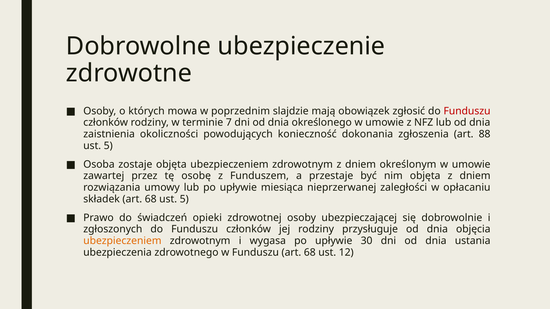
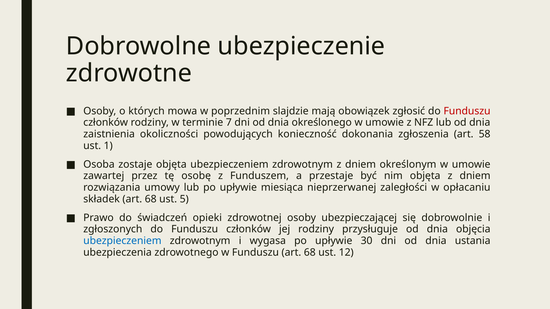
88: 88 -> 58 (485, 134)
5: 5 -> 1 (108, 146)
ubezpieczeniem colour: orange -> blue (122, 241)
